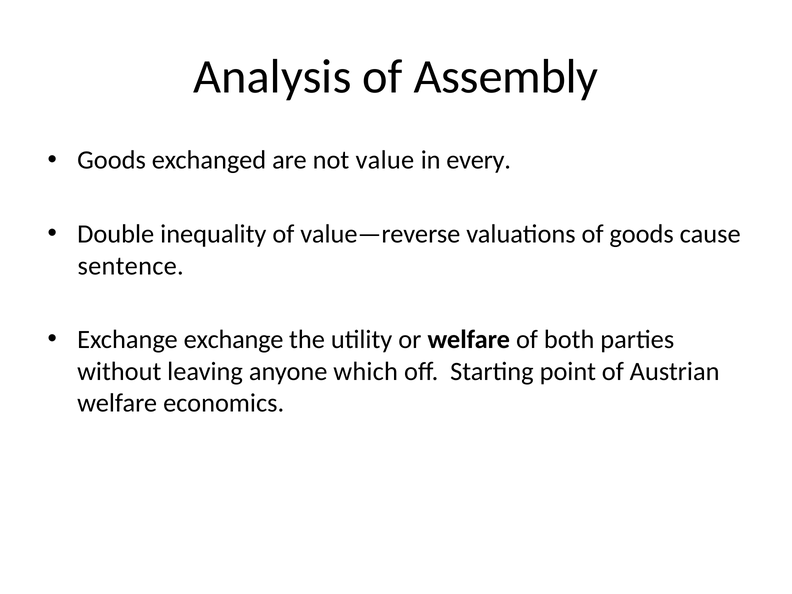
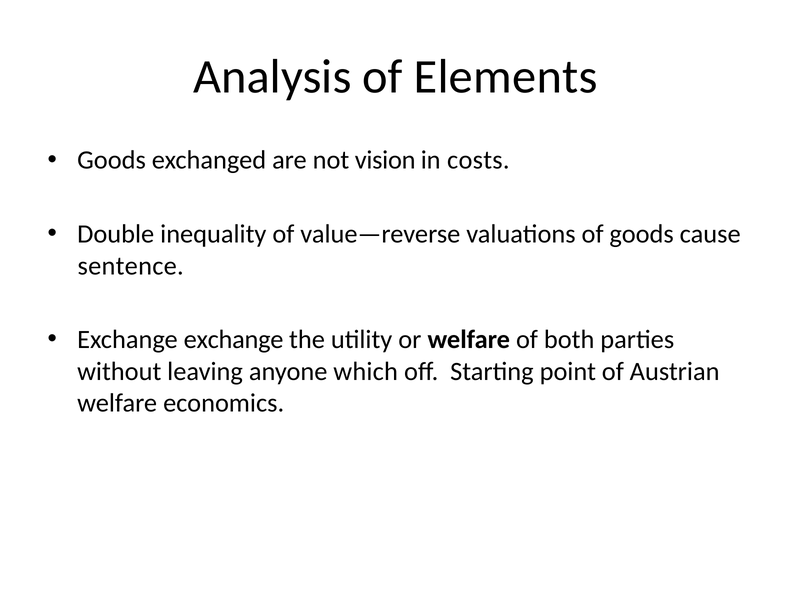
Assembly: Assembly -> Elements (506, 77)
value: value -> vision (385, 160)
every: every -> costs (478, 160)
